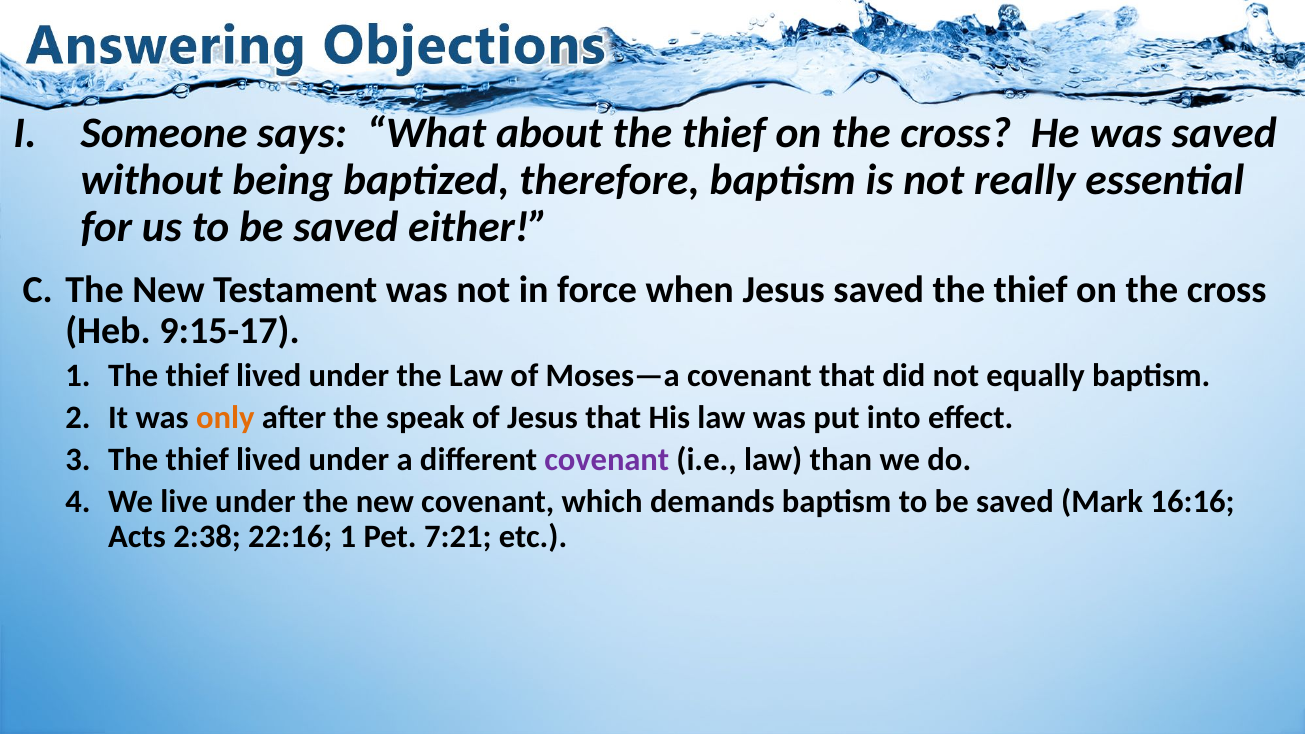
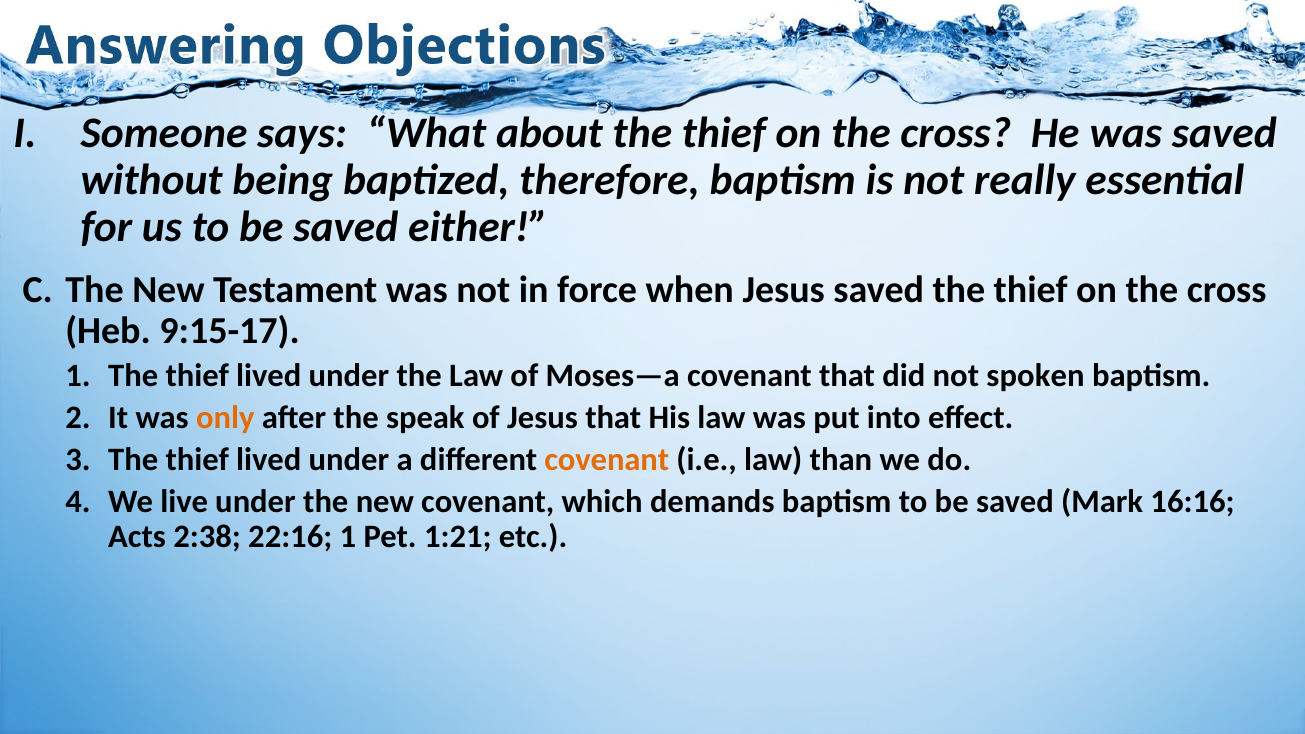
equally: equally -> spoken (1035, 376)
covenant colour: purple -> orange (607, 460)
7:21: 7:21 -> 1:21 (458, 537)
